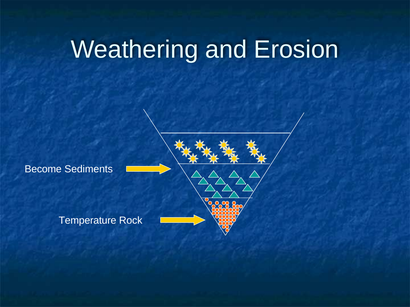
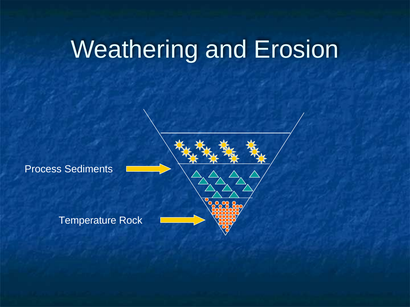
Become: Become -> Process (43, 169)
